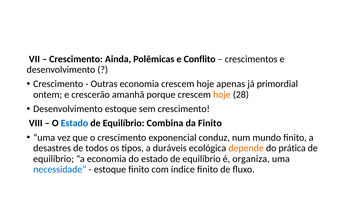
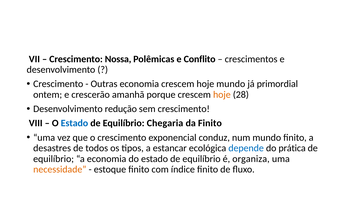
Ainda: Ainda -> Nossa (118, 59)
hoje apenas: apenas -> mundo (231, 84)
Desenvolvimento estoque: estoque -> redução (121, 109)
Combina: Combina -> Chegaria (165, 123)
duráveis: duráveis -> estancar (170, 148)
depende colour: orange -> blue (246, 148)
necessidade colour: blue -> orange (60, 169)
